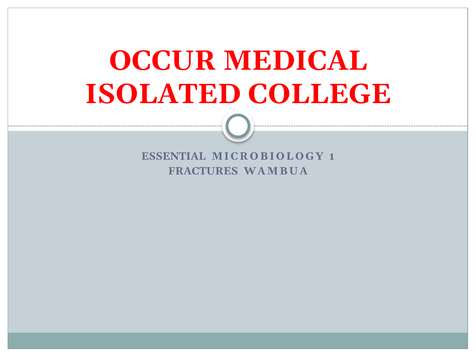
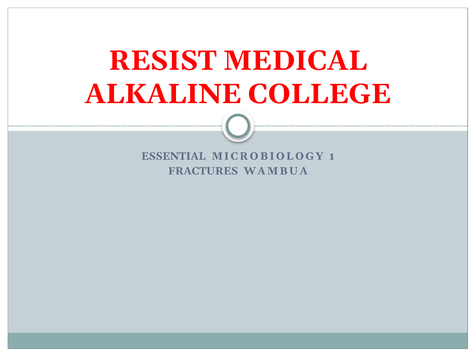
OCCUR: OCCUR -> RESIST (163, 61)
ISOLATED: ISOLATED -> ALKALINE (163, 94)
